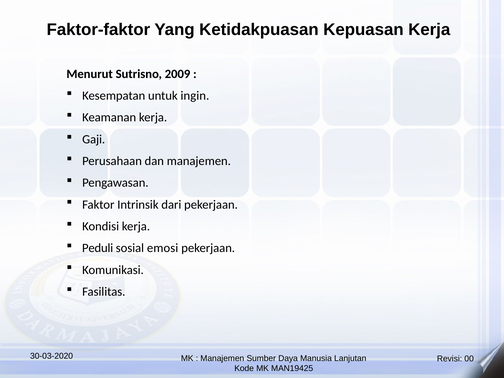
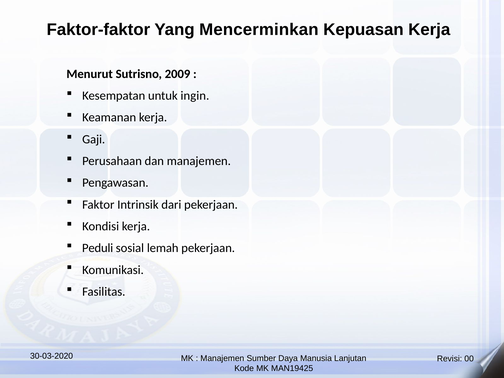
Ketidakpuasan: Ketidakpuasan -> Mencerminkan (259, 30)
emosi: emosi -> lemah (163, 248)
